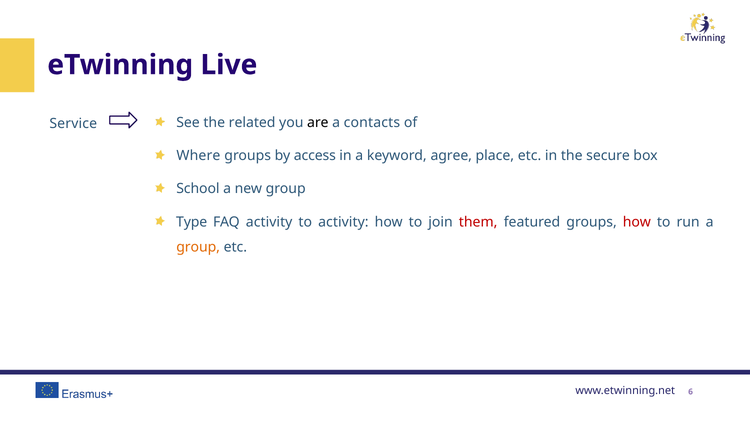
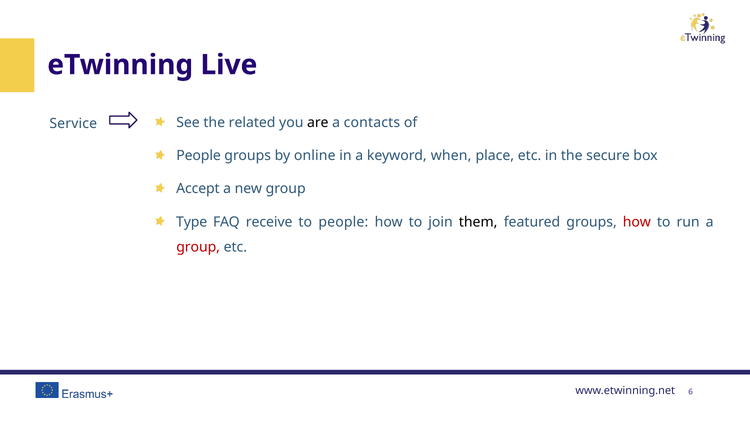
Where: Where -> People (199, 156)
access: access -> online (315, 156)
agree: agree -> when (451, 156)
School: School -> Accept (198, 189)
FAQ activity: activity -> receive (269, 222)
to activity: activity -> people (343, 222)
them colour: red -> black (478, 222)
group colour: orange -> red (198, 247)
